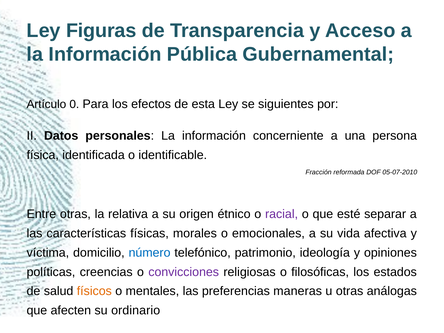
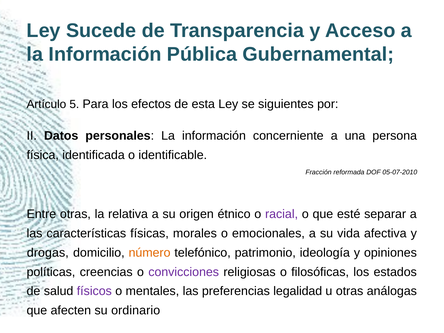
Figuras: Figuras -> Sucede (101, 31)
0: 0 -> 5 (74, 104)
víctima: víctima -> drogas (48, 253)
número colour: blue -> orange (150, 253)
físicos colour: orange -> purple (94, 291)
maneras: maneras -> legalidad (298, 291)
